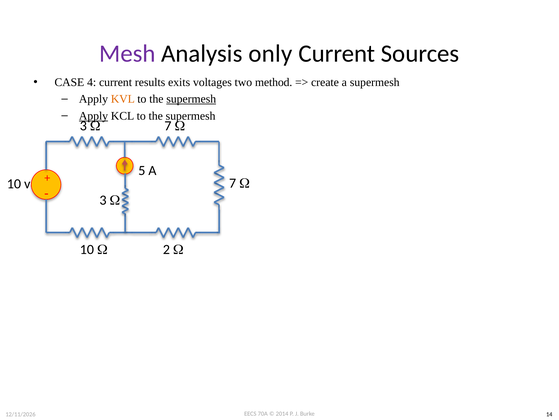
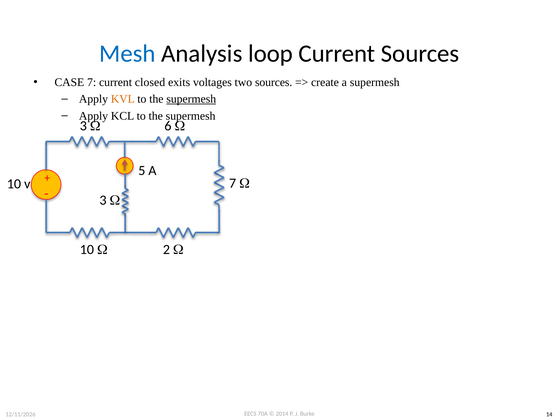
Mesh colour: purple -> blue (127, 53)
only: only -> loop (270, 53)
CASE 4: 4 -> 7 (92, 82)
results: results -> closed (150, 82)
two method: method -> sources (274, 82)
Apply underline: present -> none (94, 116)
W 7: 7 -> 6 (168, 126)
